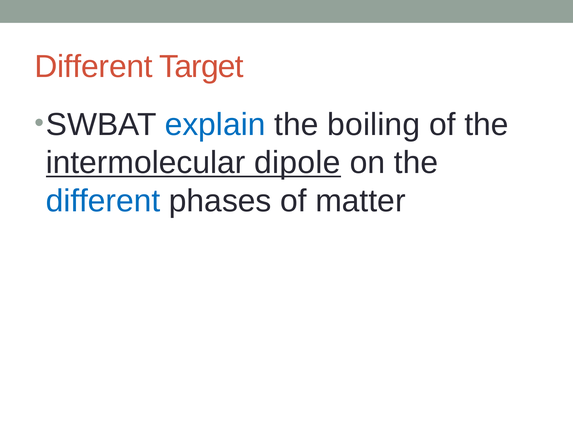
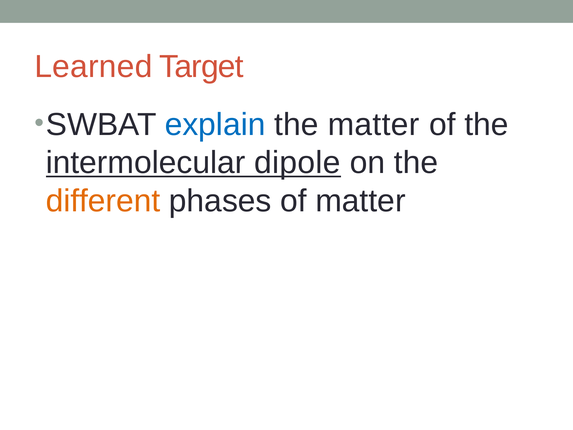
Different: Different -> Learned (93, 67)
the boiling: boiling -> matter (374, 124)
different colour: blue -> orange (103, 201)
